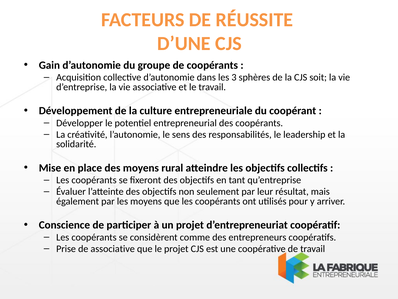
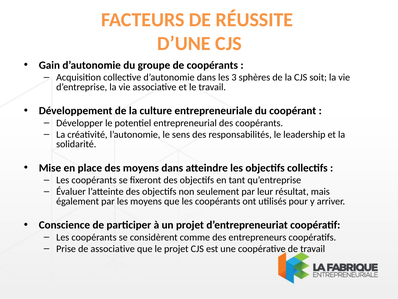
moyens rural: rural -> dans (172, 168)
